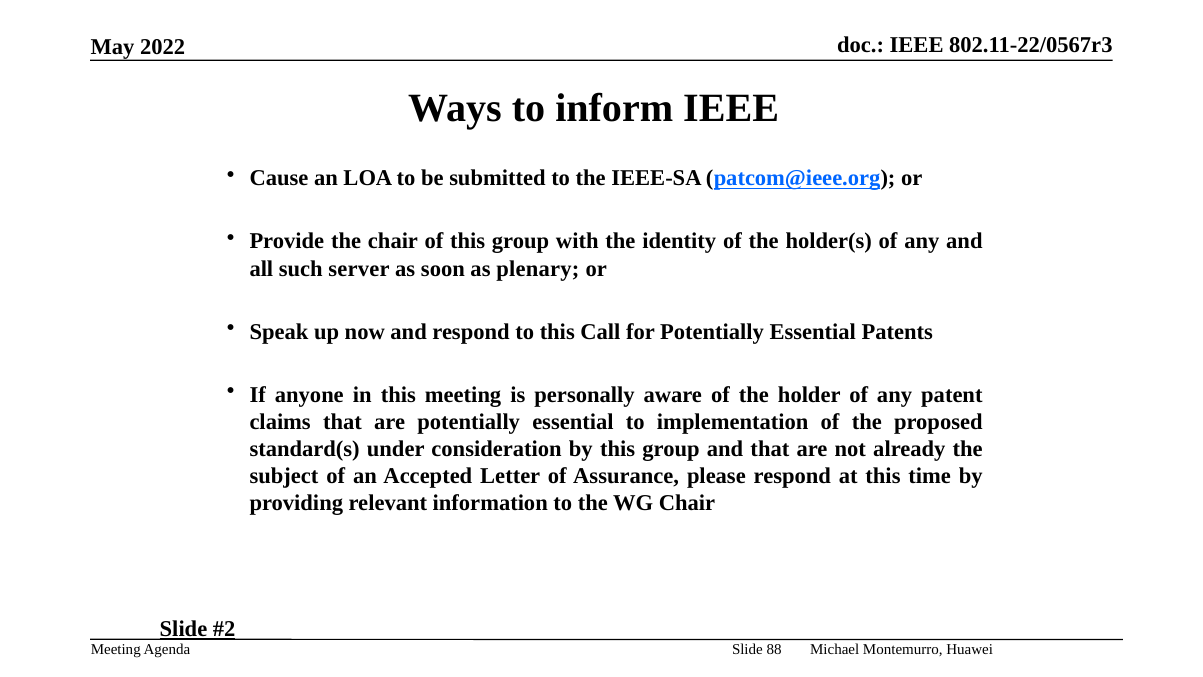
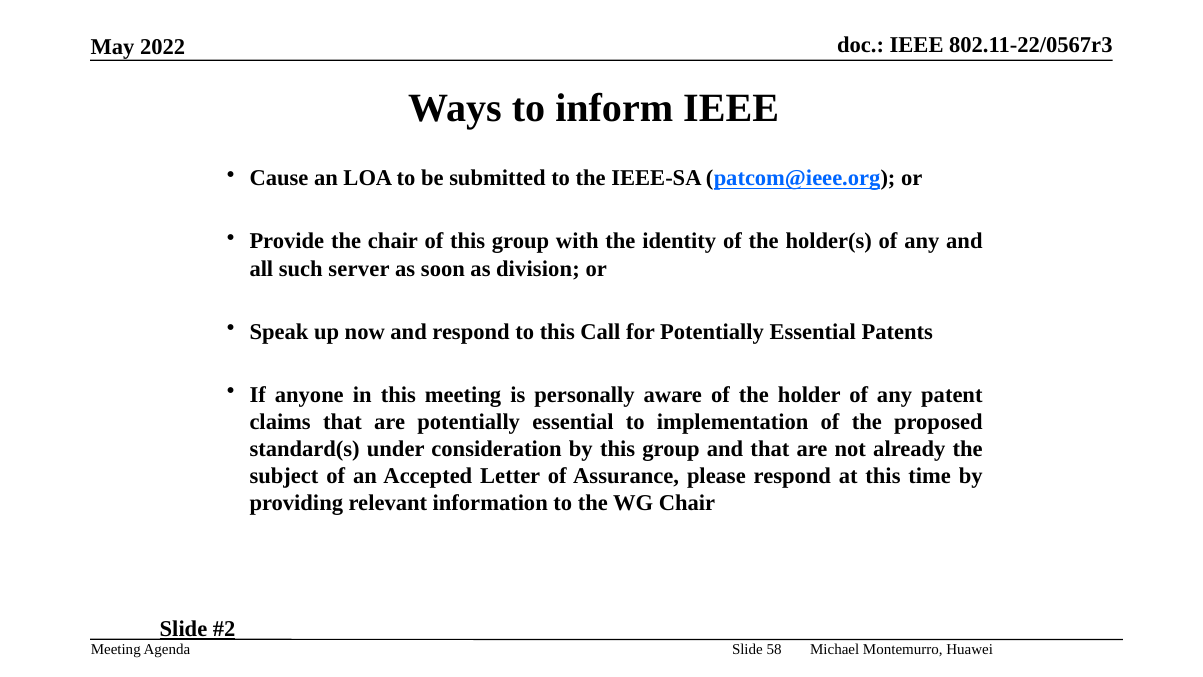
plenary: plenary -> division (538, 268)
88: 88 -> 58 (774, 649)
